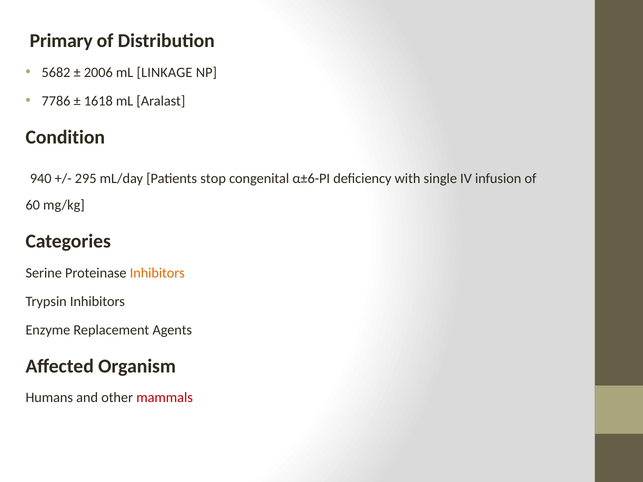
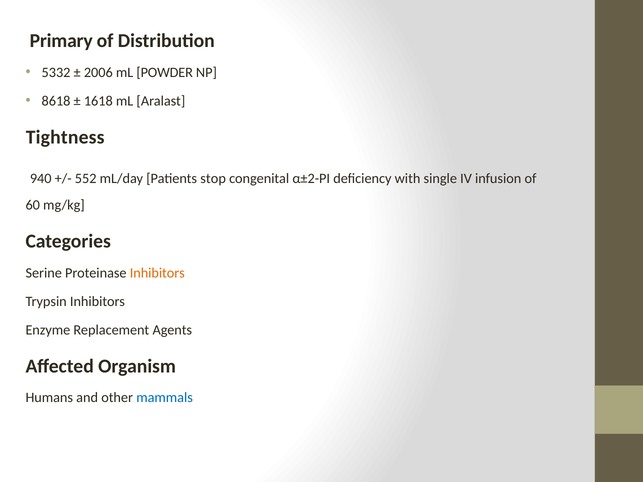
5682: 5682 -> 5332 (56, 72)
LINKAGE: LINKAGE -> POWDER (165, 72)
7786: 7786 -> 8618 (56, 101)
Condition: Condition -> Tightness (65, 137)
295: 295 -> 552 (86, 178)
α±6-PI: α±6-PI -> α±2-PI (311, 178)
mammals colour: red -> blue (165, 398)
